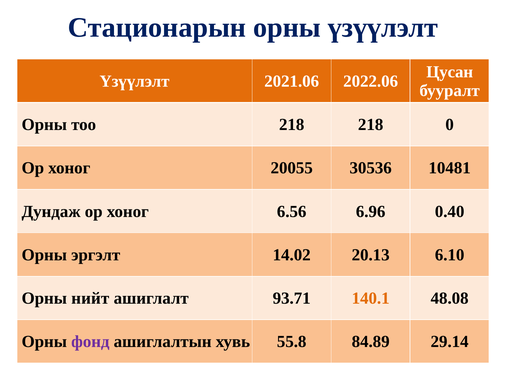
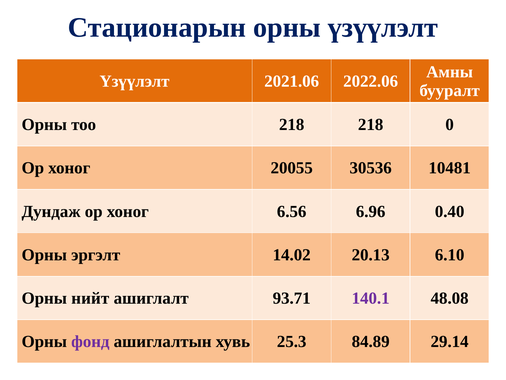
Цусан: Цусан -> Амны (450, 72)
140.1 colour: orange -> purple (371, 298)
55.8: 55.8 -> 25.3 (292, 341)
